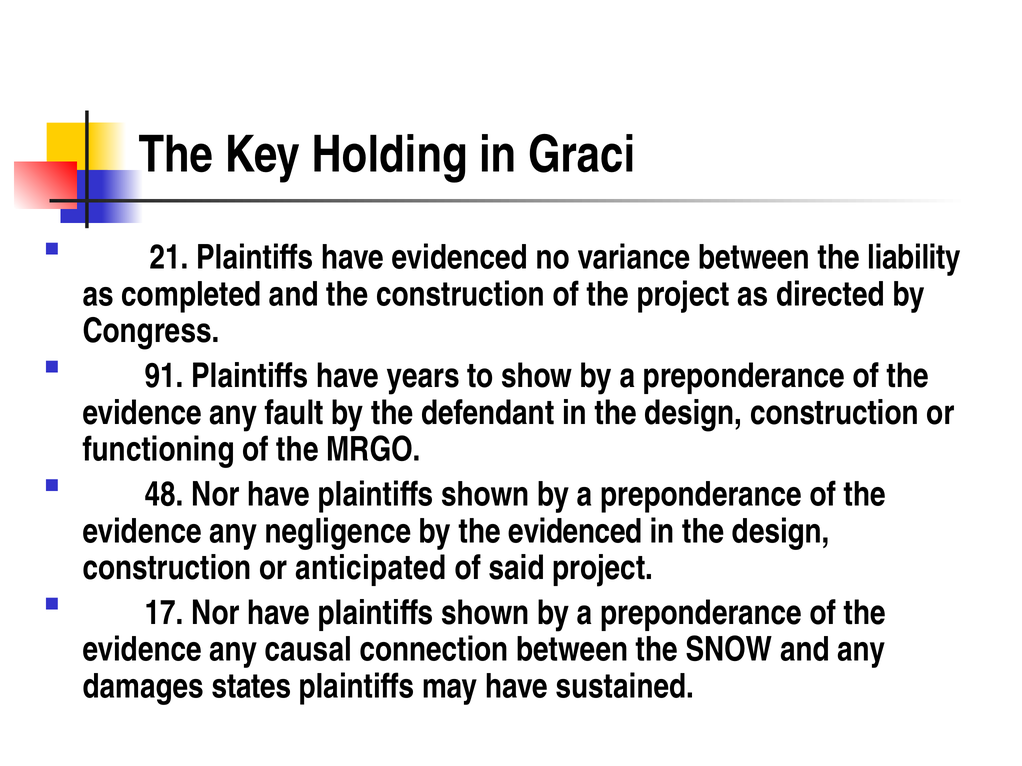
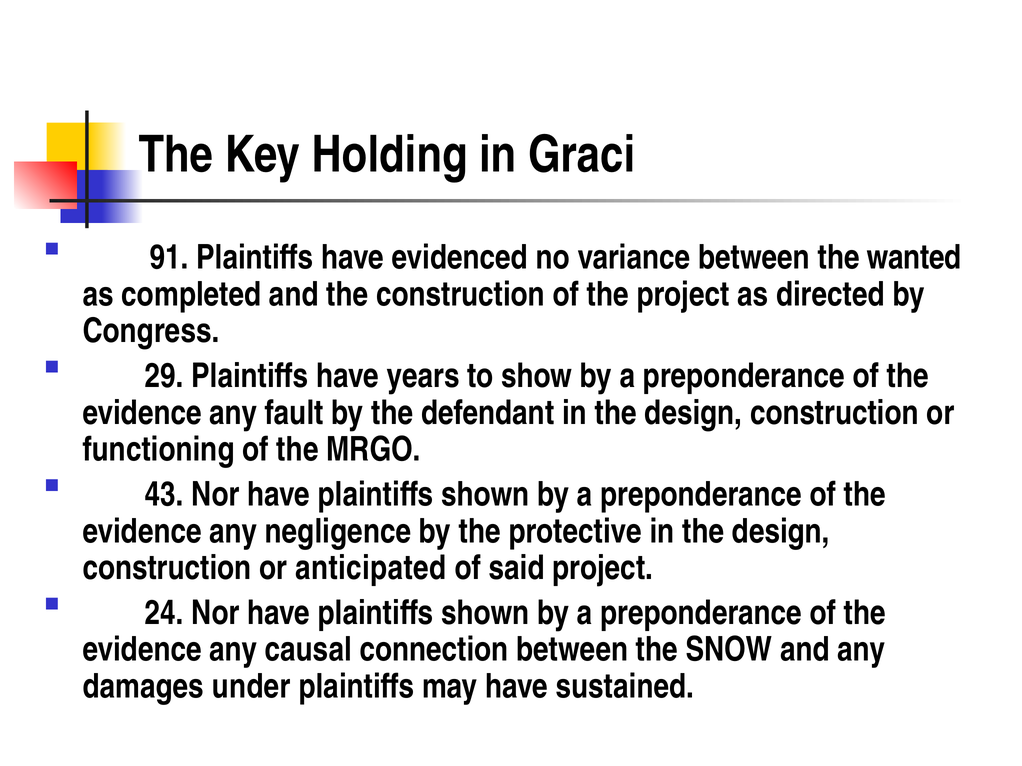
21: 21 -> 91 (169, 258)
liability: liability -> wanted (914, 258)
91: 91 -> 29 (164, 376)
48: 48 -> 43 (164, 495)
the evidenced: evidenced -> protective (575, 532)
17: 17 -> 24 (164, 613)
states: states -> under (251, 687)
